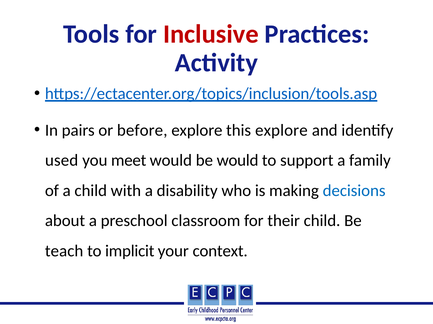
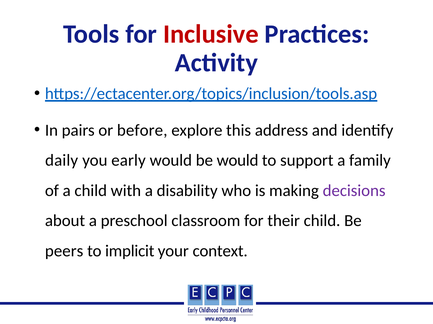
this explore: explore -> address (281, 131)
used: used -> daily (62, 161)
meet: meet -> early (128, 161)
decisions colour: blue -> purple (354, 191)
teach: teach -> peers (64, 252)
